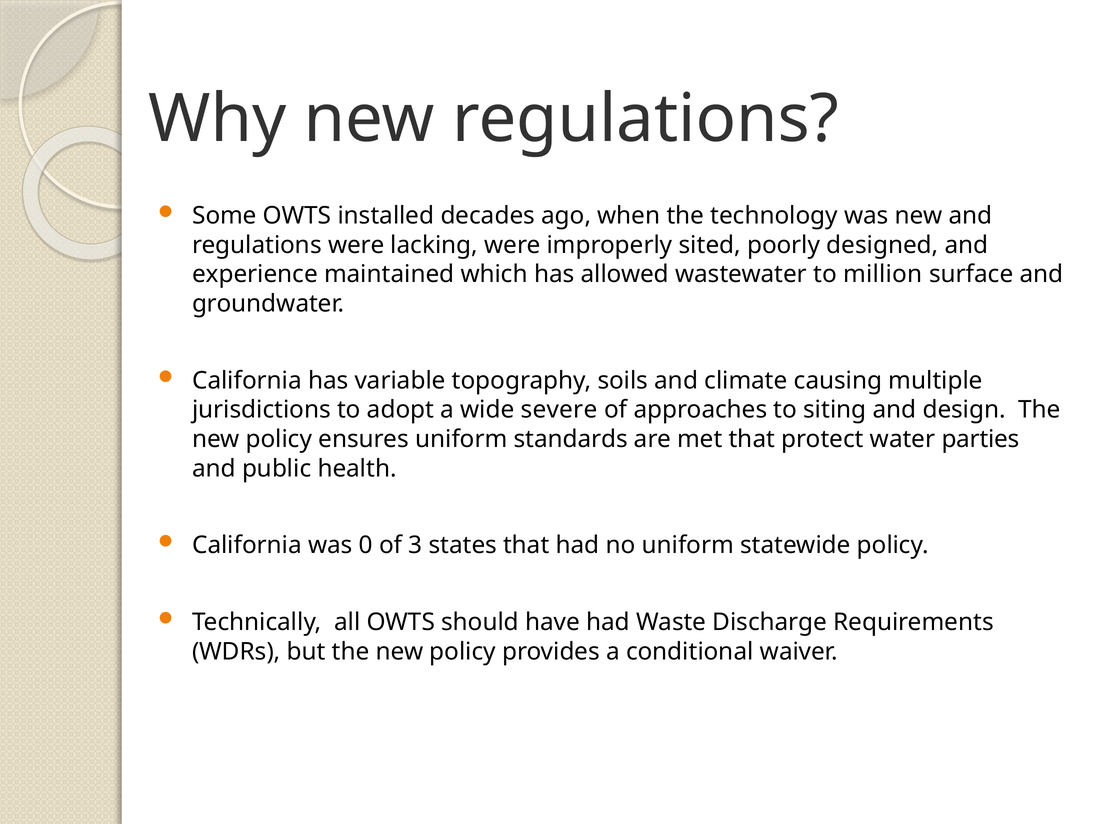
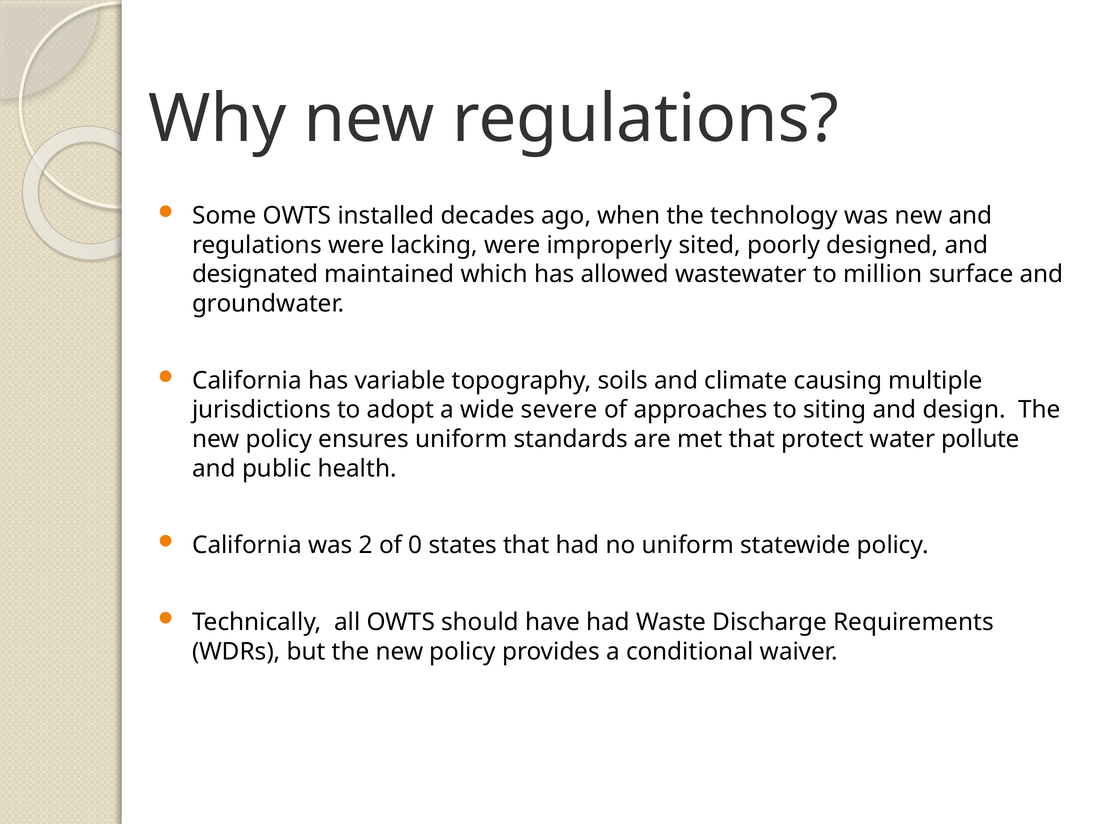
experience: experience -> designated (255, 275)
parties: parties -> pollute (980, 439)
0: 0 -> 2 (366, 546)
3: 3 -> 0 (415, 546)
